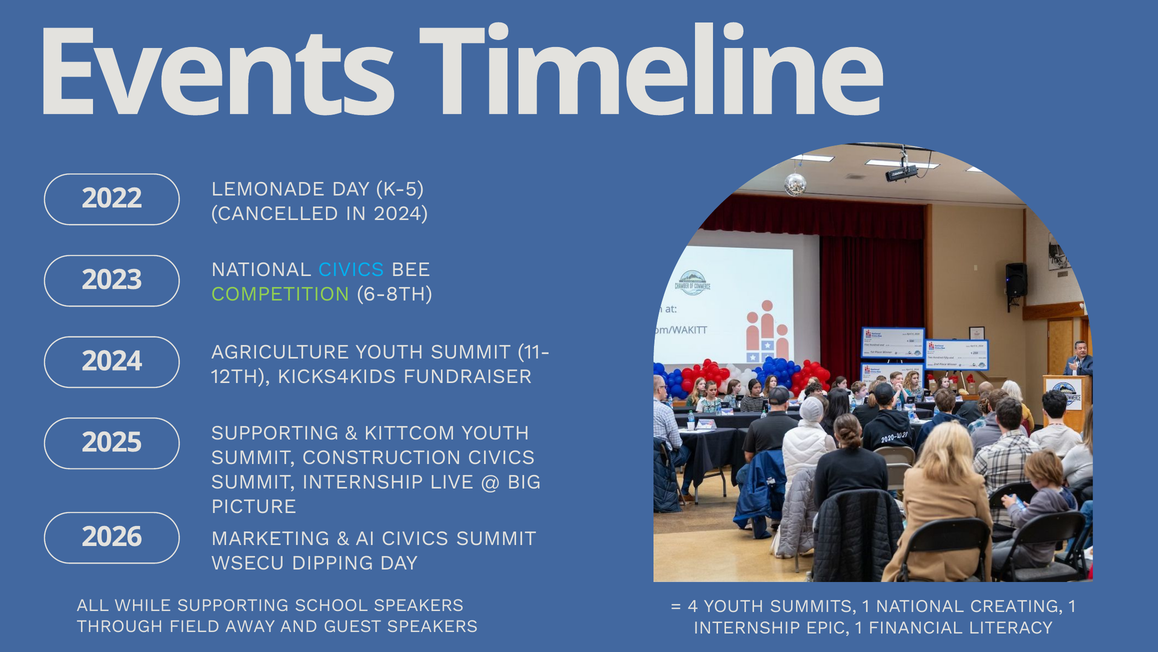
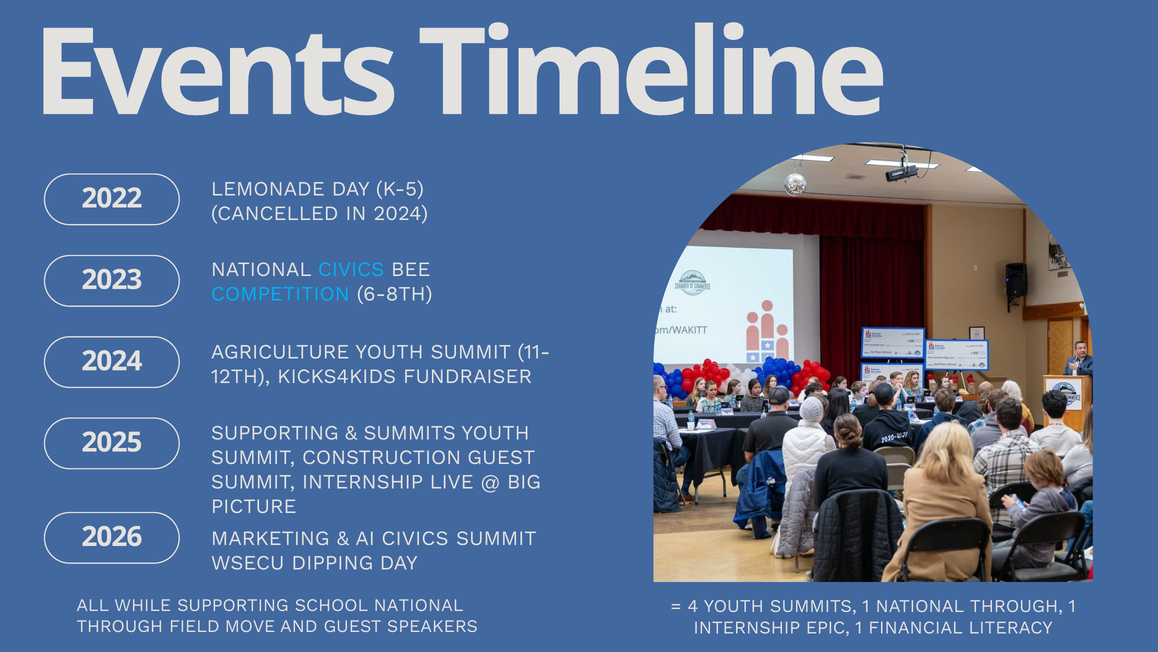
COMPETITION colour: light green -> light blue (280, 294)
KITTCOM: KITTCOM -> SUMMITS (410, 433)
CONSTRUCTION CIVICS: CIVICS -> GUEST (501, 457)
SCHOOL SPEAKERS: SPEAKERS -> NATIONAL (419, 605)
1 NATIONAL CREATING: CREATING -> THROUGH (1016, 606)
AWAY: AWAY -> MOVE (250, 626)
